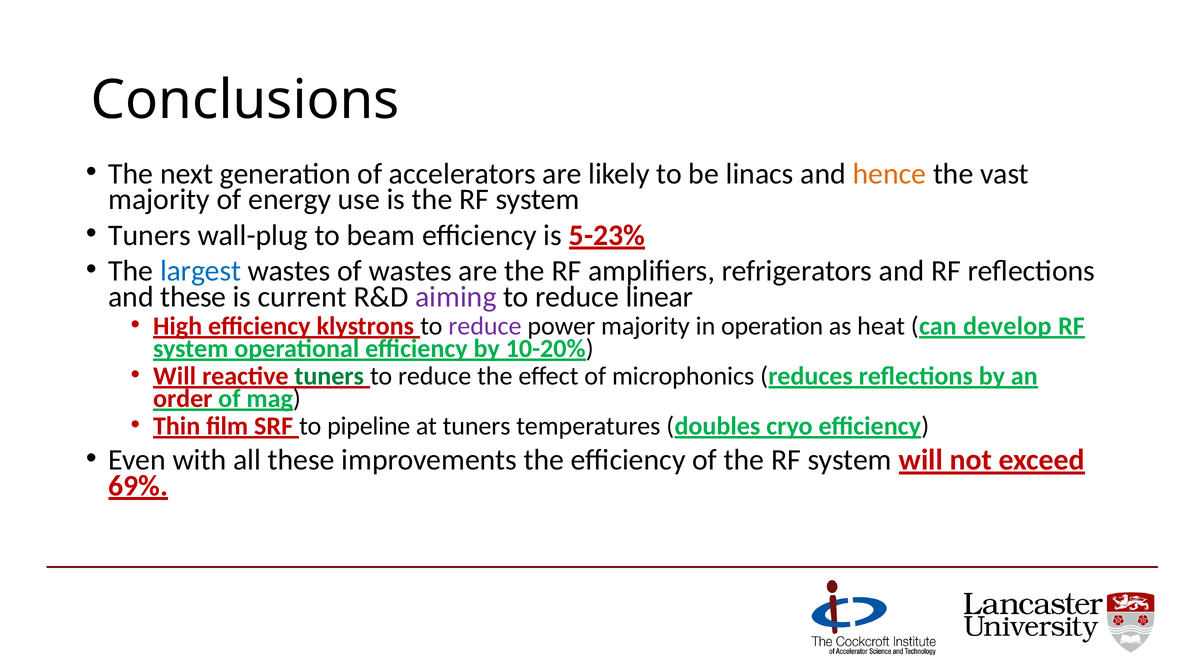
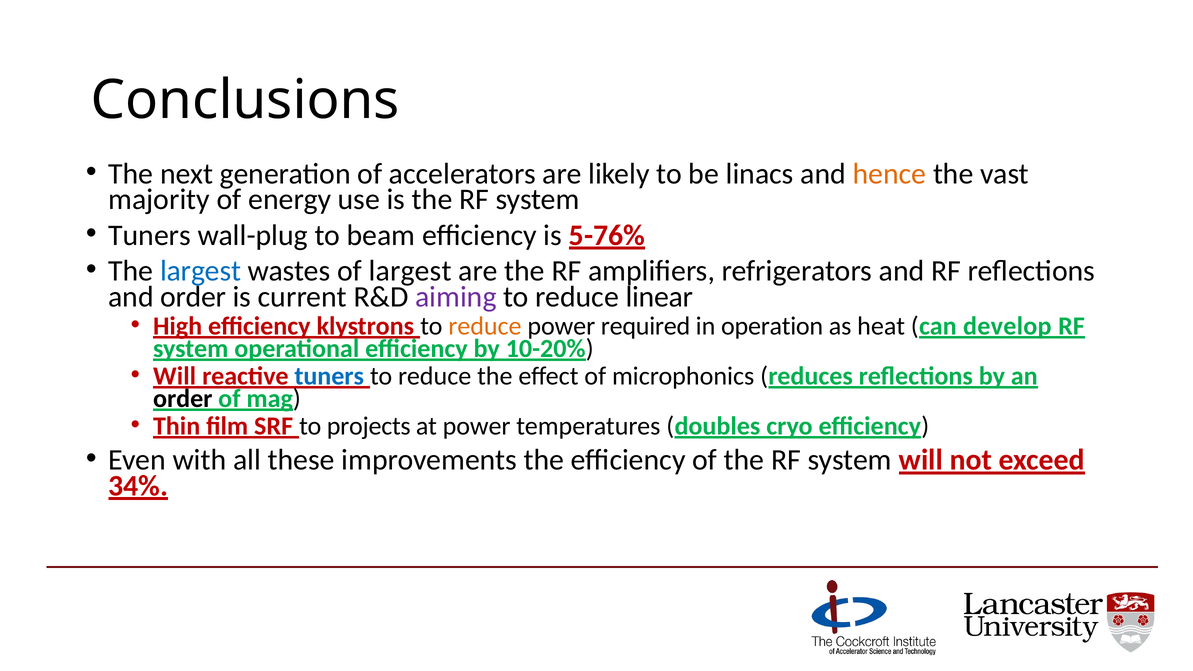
5-23%: 5-23% -> 5-76% (607, 235)
of wastes: wastes -> largest (410, 271)
and these: these -> order (193, 297)
reduce colour: purple -> orange (485, 326)
power majority: majority -> required (646, 326)
tuners colour: green -> blue (329, 376)
order colour: red -> black (183, 399)
pipeline: pipeline -> projects (369, 426)
at tuners: tuners -> power (477, 426)
69%: 69% -> 34% (138, 486)
